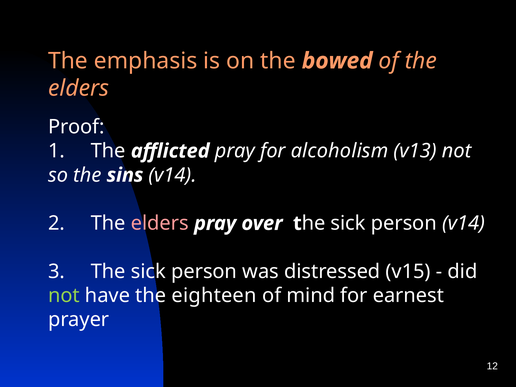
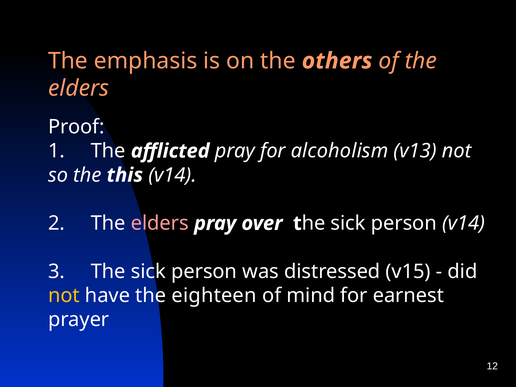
bowed: bowed -> others (337, 61)
sins: sins -> this (125, 175)
not colour: light green -> yellow (64, 296)
